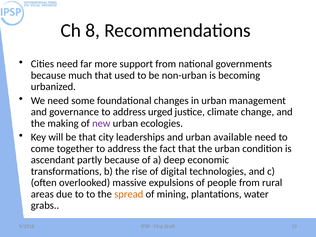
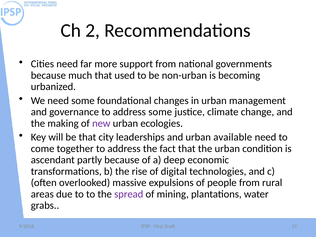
8: 8 -> 2 (93, 31)
address urged: urged -> some (160, 112)
spread colour: orange -> purple (129, 194)
